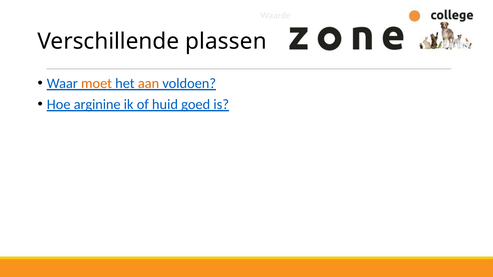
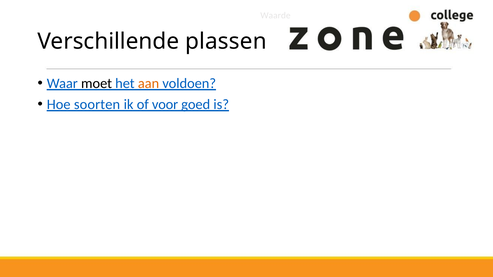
moet colour: orange -> black (97, 84)
arginine: arginine -> soorten (97, 105)
huid: huid -> voor (165, 105)
